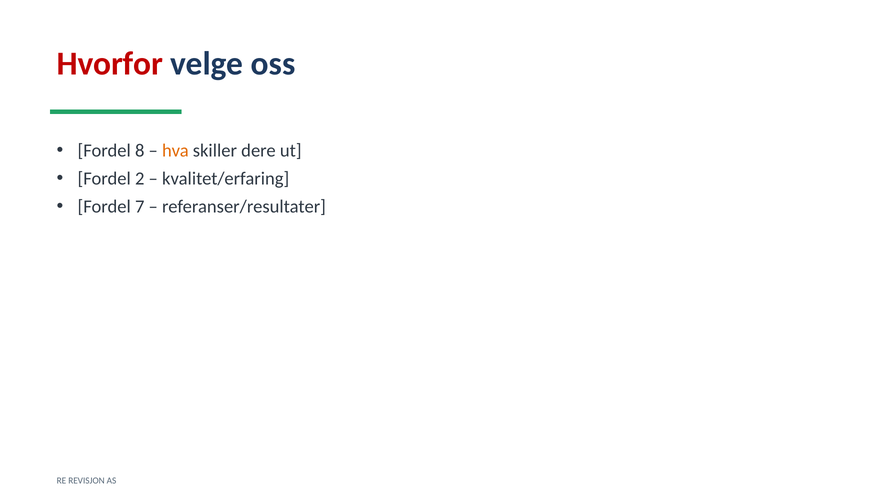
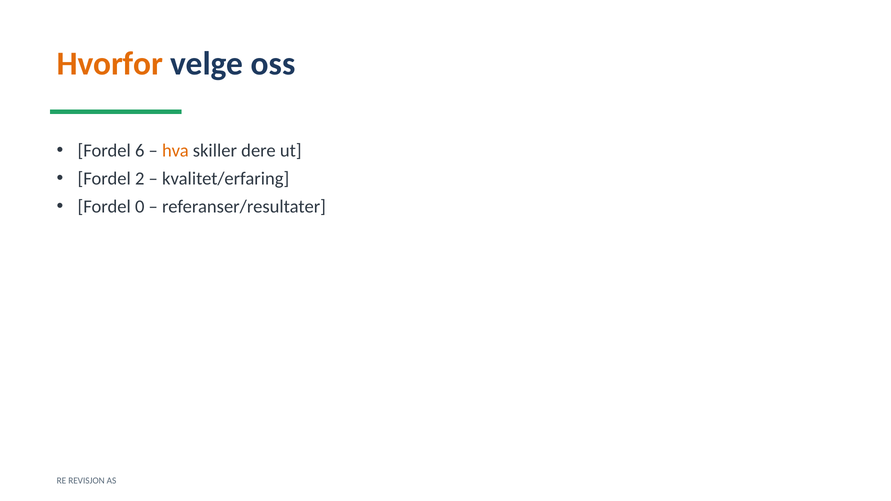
Hvorfor colour: red -> orange (110, 64)
8: 8 -> 6 (140, 151)
7: 7 -> 0 (140, 207)
